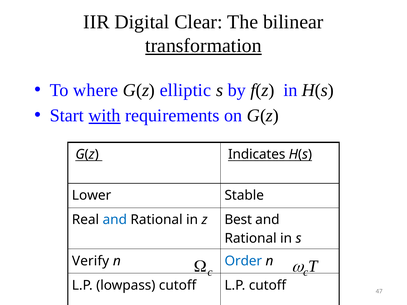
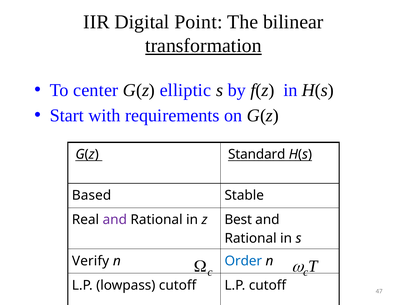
Clear: Clear -> Point (198, 22)
where: where -> center (96, 90)
with underline: present -> none (105, 116)
Indicates: Indicates -> Standard (257, 155)
Lower: Lower -> Based (92, 196)
and colour: blue -> purple (115, 220)
